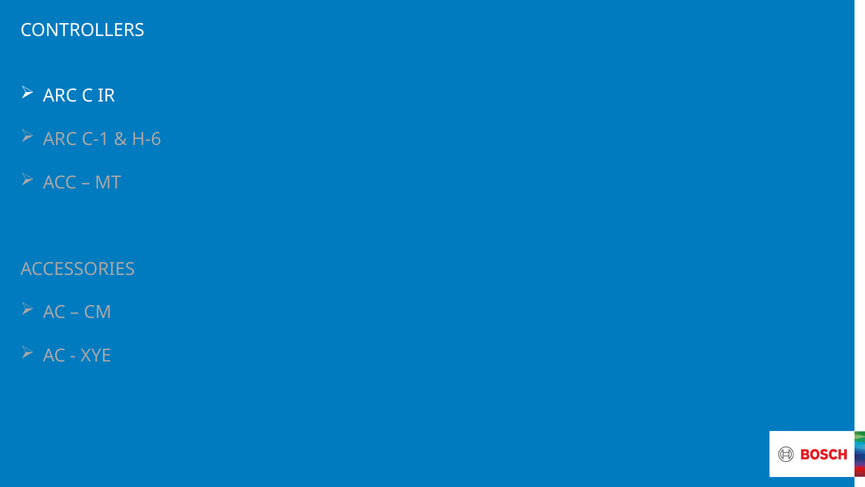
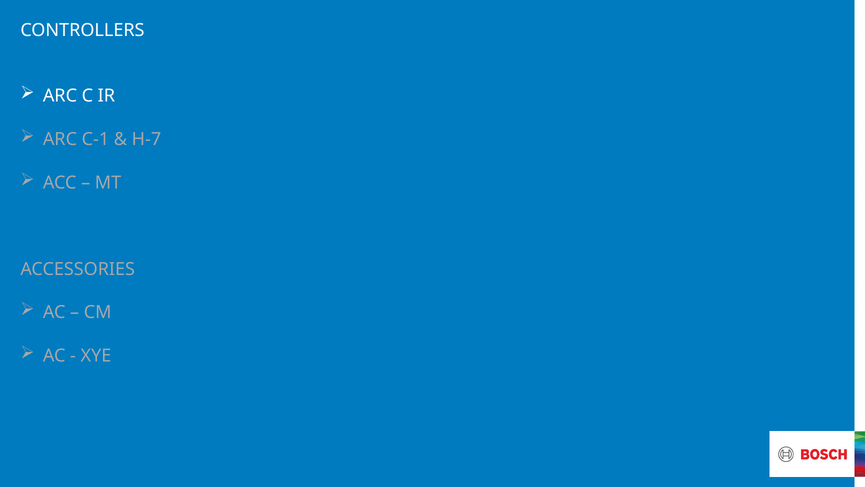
H-6: H-6 -> H-7 (146, 139)
